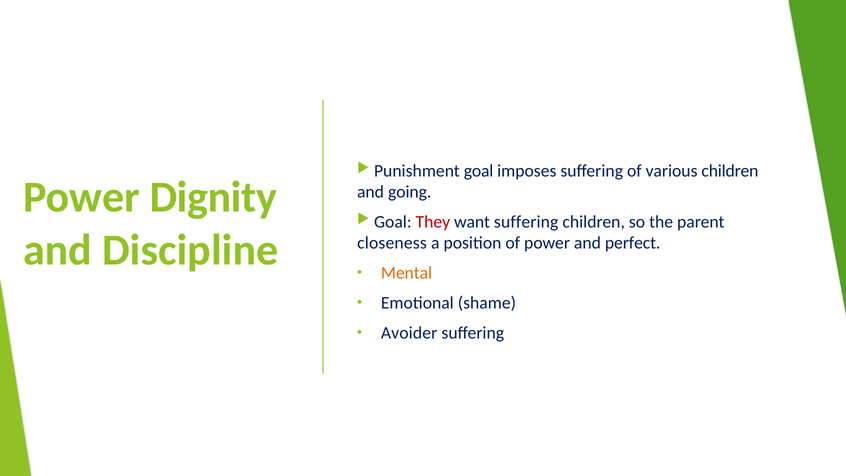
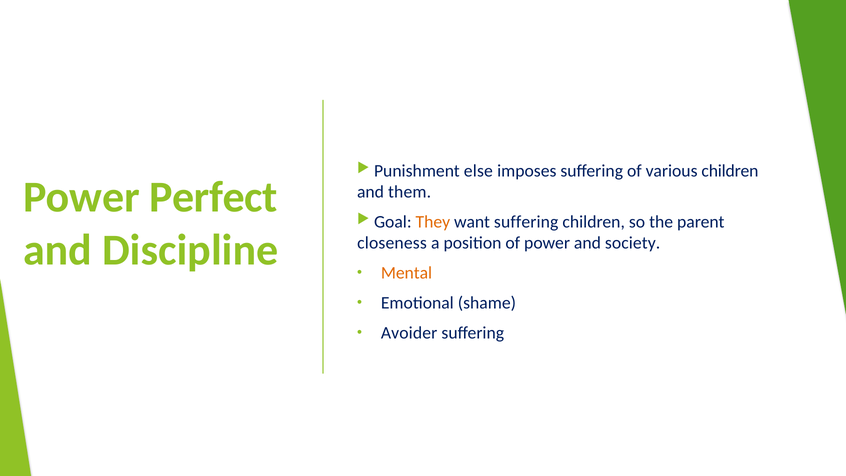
Punishment goal: goal -> else (478, 171)
Dignity: Dignity -> Perfect (213, 197)
going: going -> them (410, 192)
They colour: red -> orange (433, 222)
perfect: perfect -> society (633, 243)
